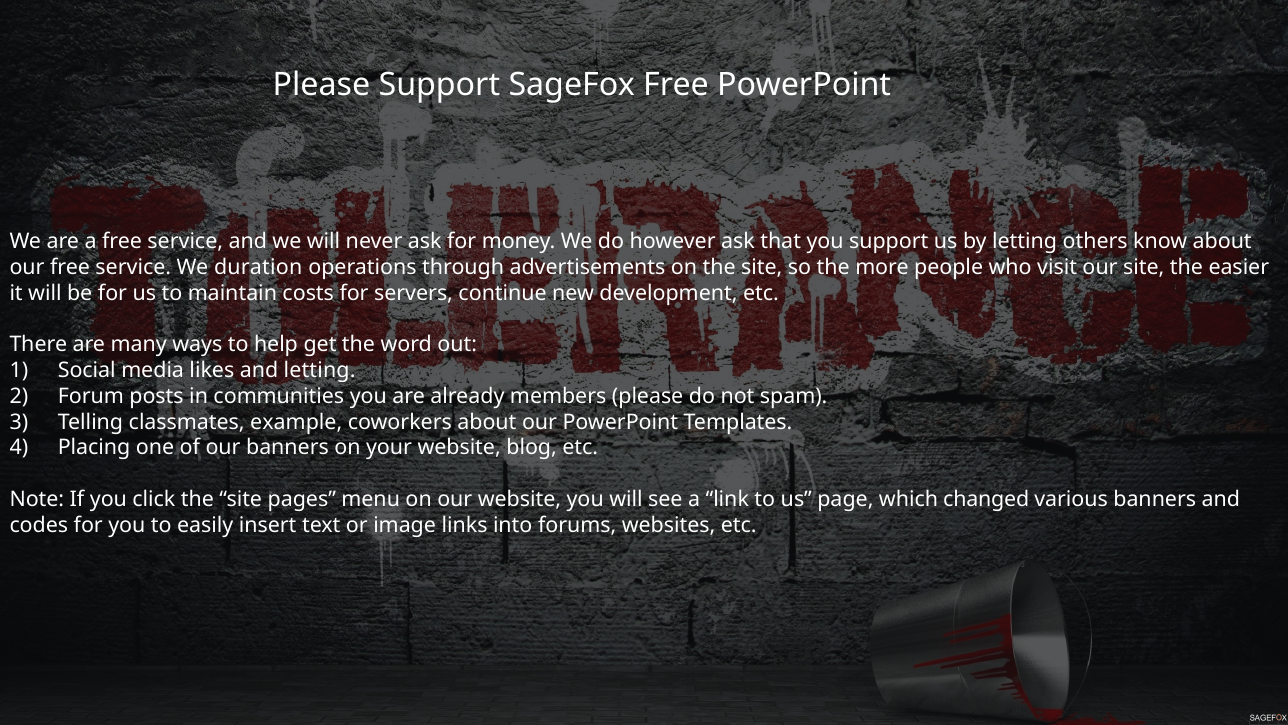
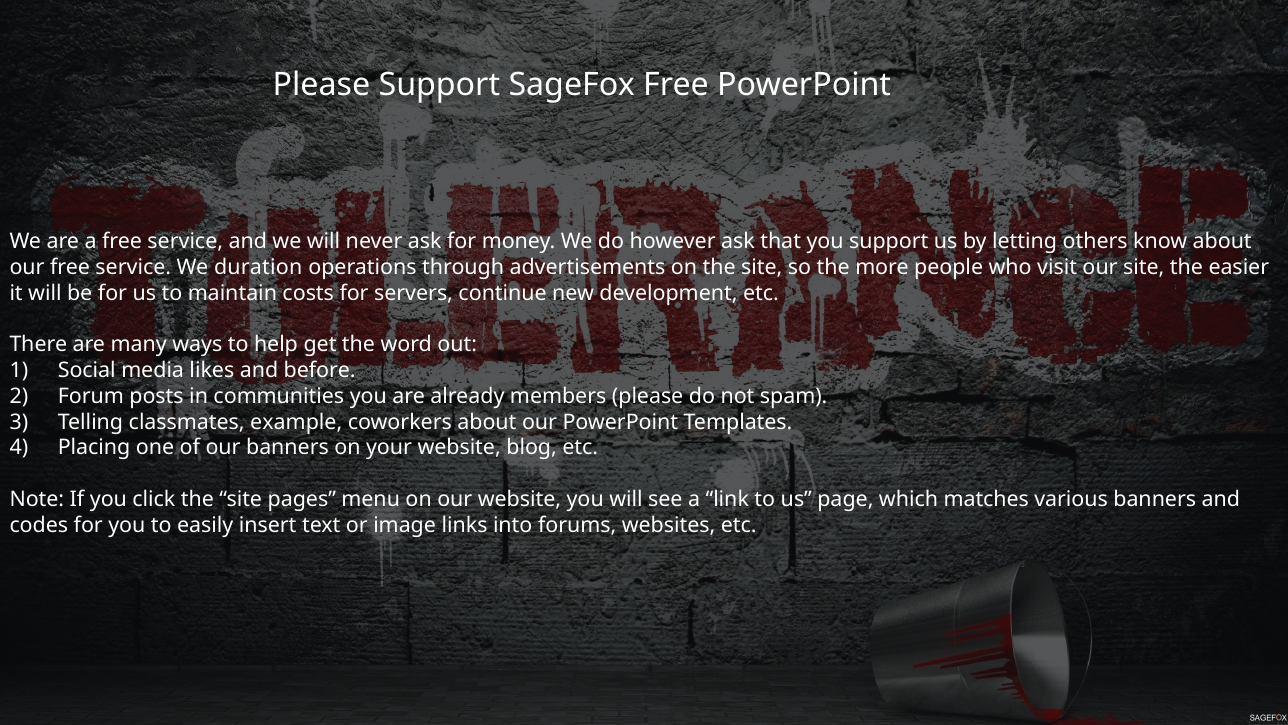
and letting: letting -> before (320, 370)
changed: changed -> matches (986, 499)
